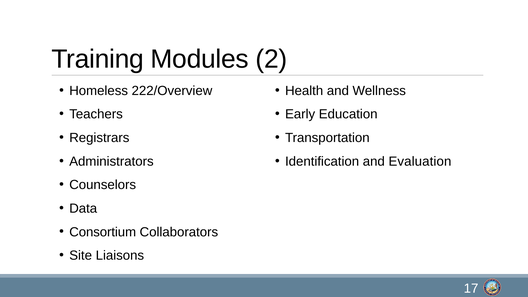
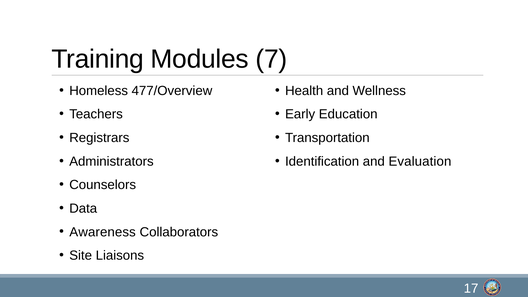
2: 2 -> 7 (271, 59)
222/Overview: 222/Overview -> 477/Overview (172, 91)
Consortium: Consortium -> Awareness (103, 232)
